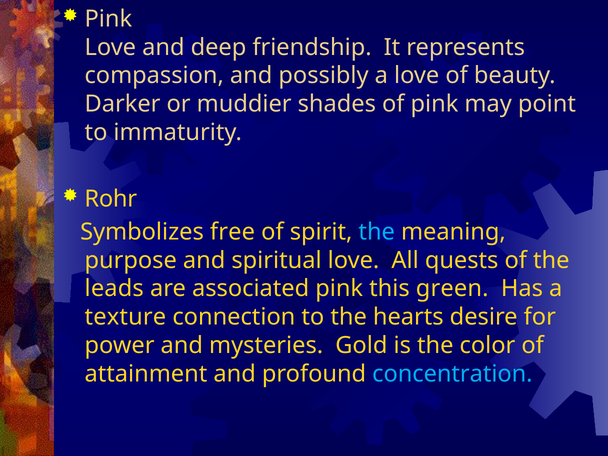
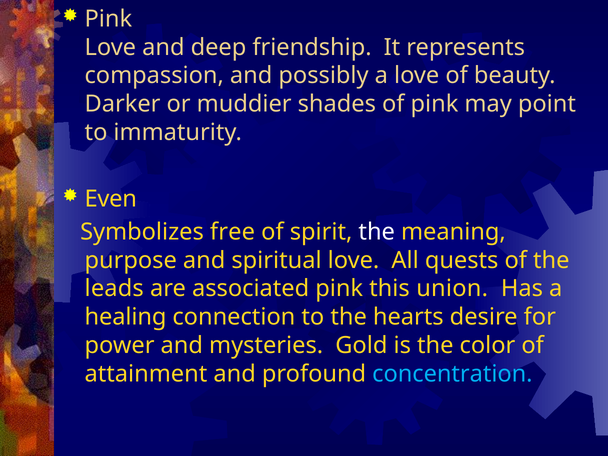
Rohr: Rohr -> Even (111, 199)
the colour: light blue -> white (377, 232)
green: green -> union (452, 289)
texture: texture -> healing (126, 317)
